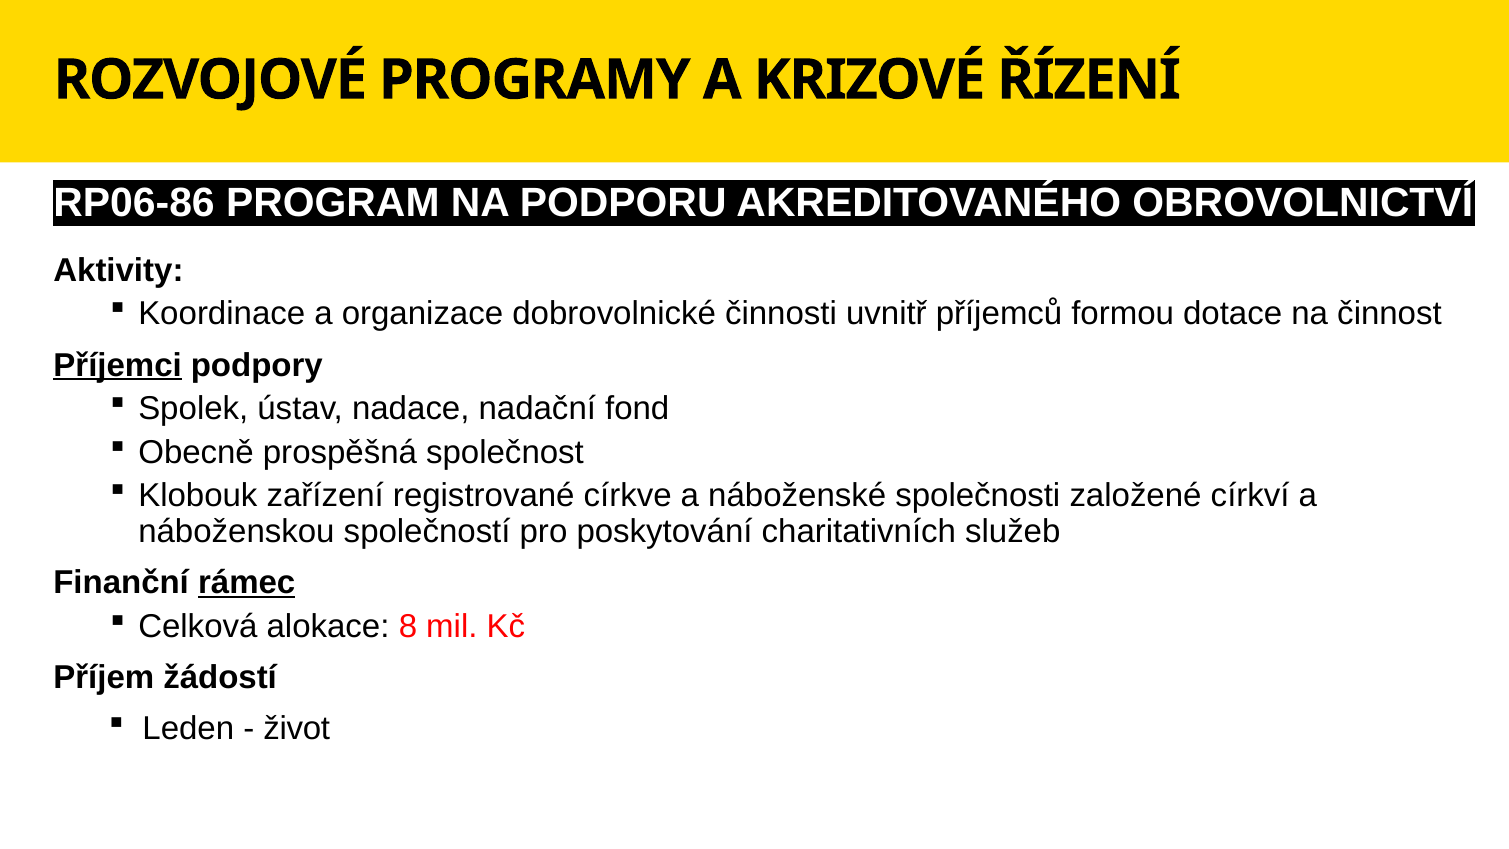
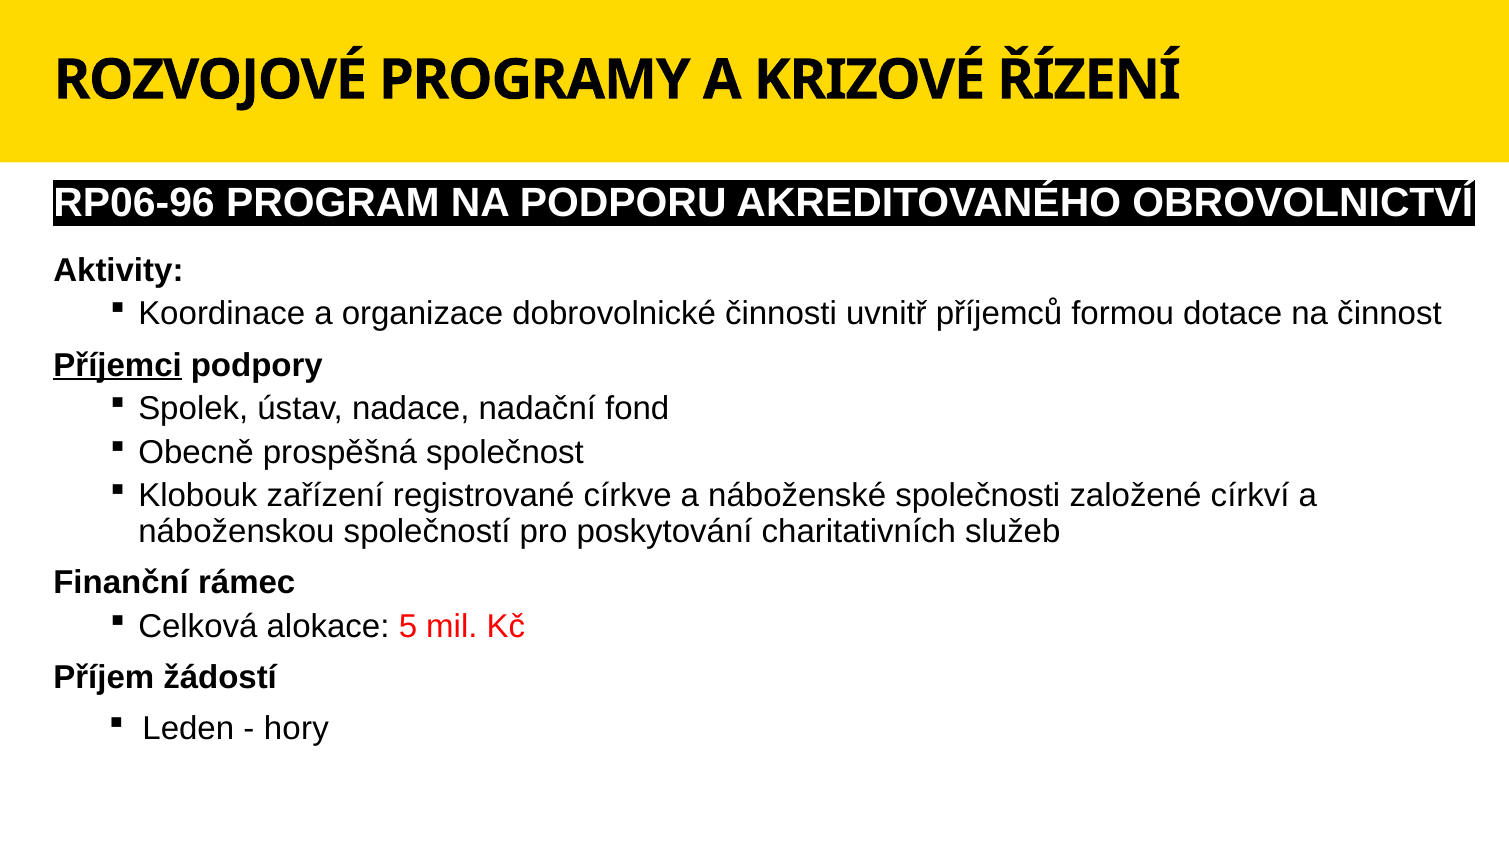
RP06-86: RP06-86 -> RP06-96 (134, 203)
rámec underline: present -> none (247, 583)
8: 8 -> 5 (408, 626)
život: život -> hory (296, 729)
